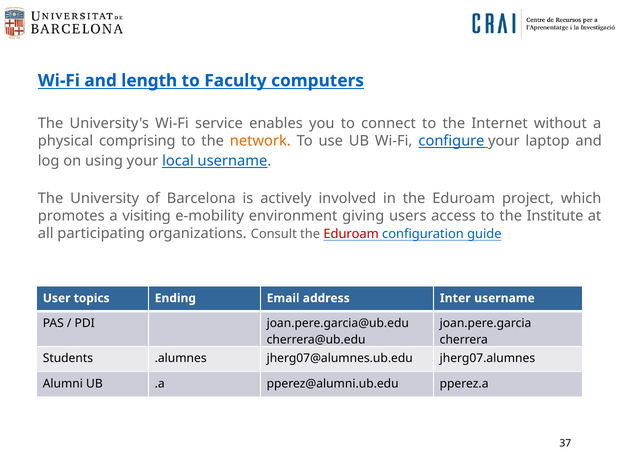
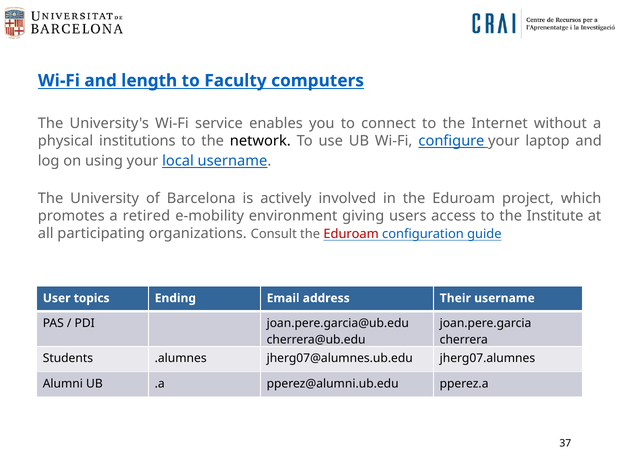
comprising: comprising -> institutions (137, 141)
network colour: orange -> black (260, 141)
visiting: visiting -> retired (146, 216)
Inter: Inter -> Their (455, 298)
